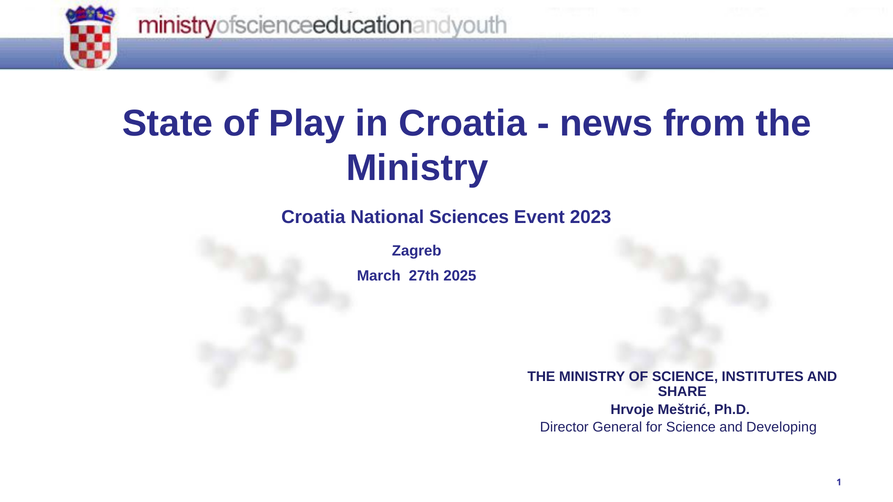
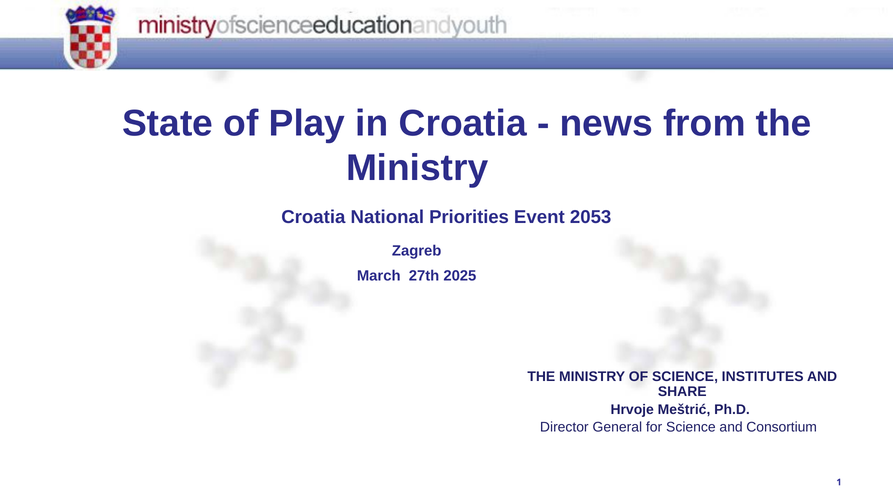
Sciences: Sciences -> Priorities (469, 217)
2023: 2023 -> 2053 (591, 217)
Developing: Developing -> Consortium (782, 428)
